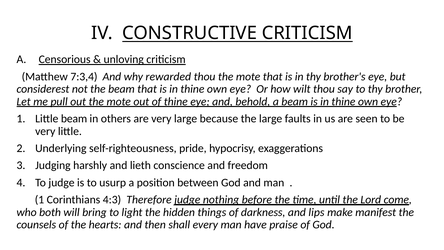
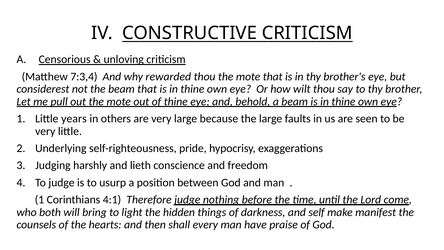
Little beam: beam -> years (74, 119)
4:3: 4:3 -> 4:1 (112, 200)
lips: lips -> self (317, 212)
